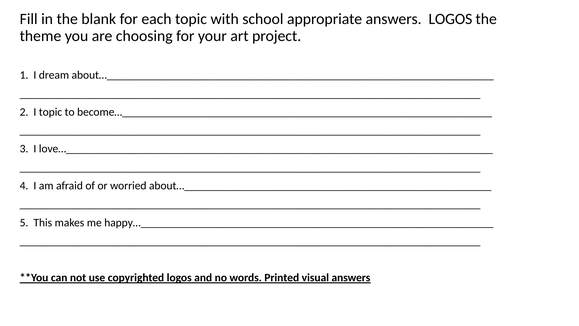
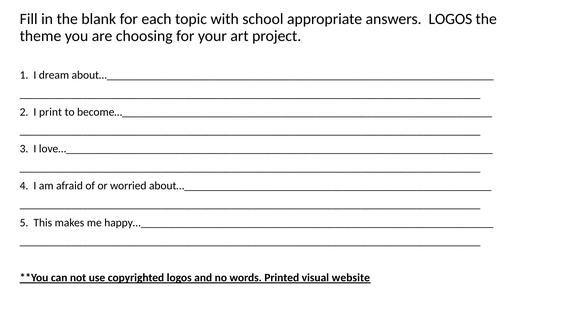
I topic: topic -> print (50, 112)
visual answers: answers -> website (351, 278)
